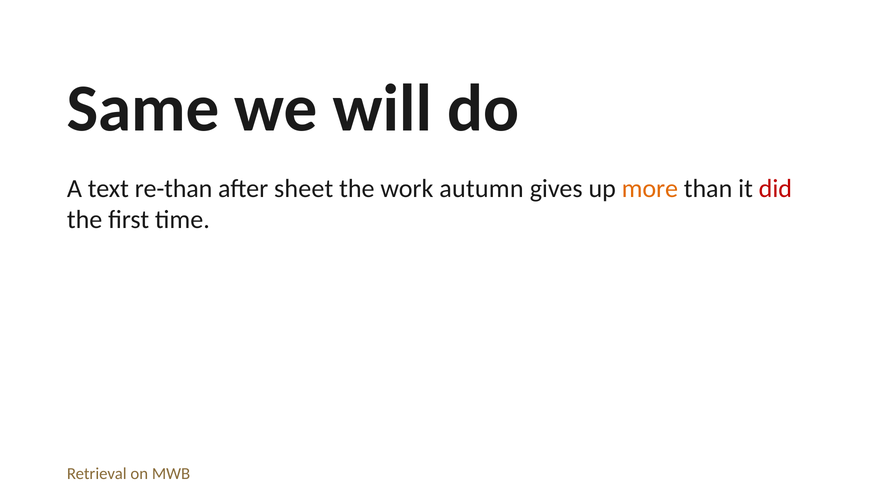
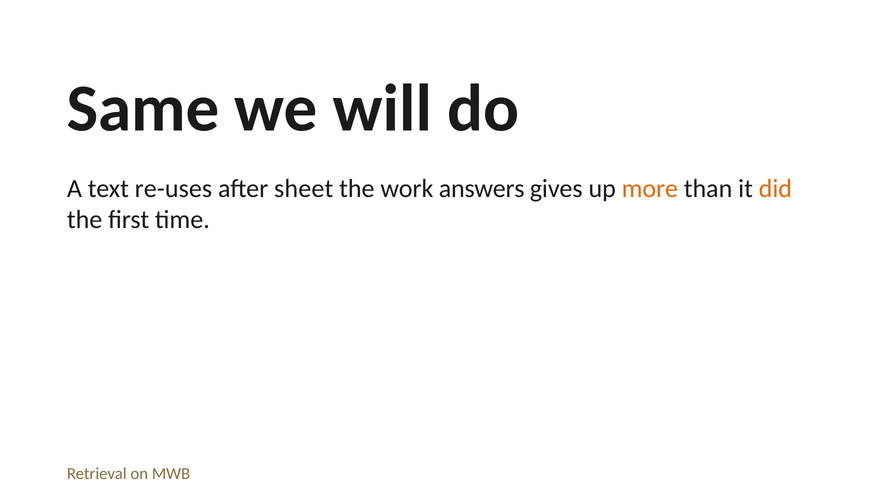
re-than: re-than -> re-uses (173, 188)
autumn: autumn -> answers (482, 188)
did colour: red -> orange (775, 188)
